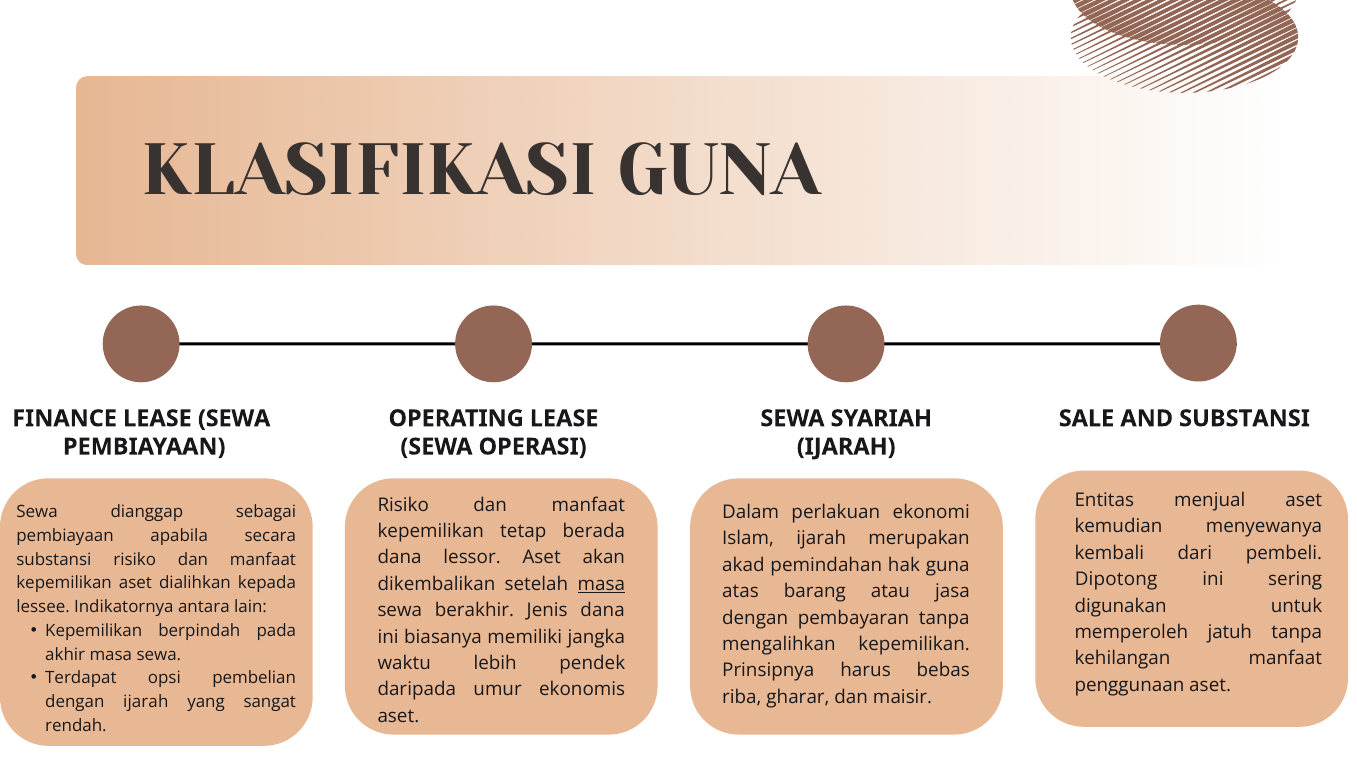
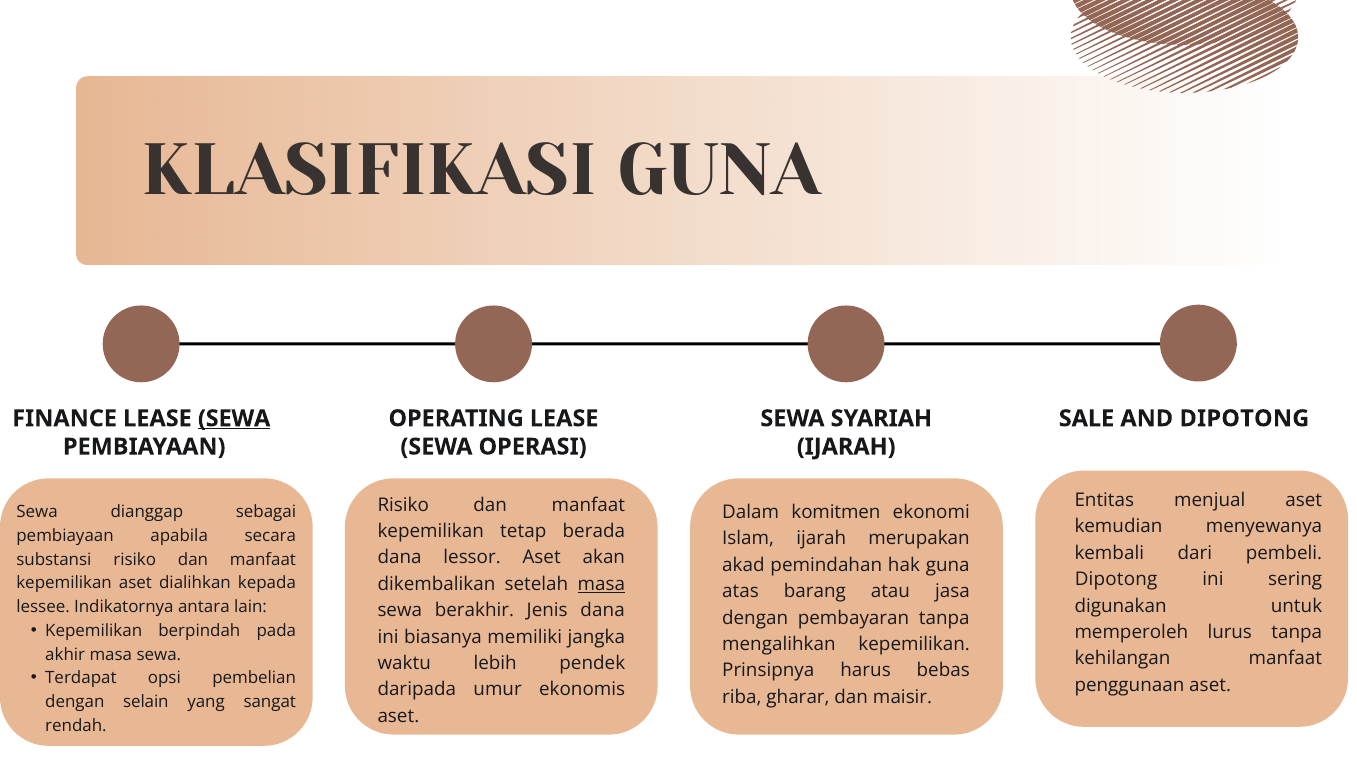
SEWA underline: none -> present (234, 419)
AND SUBSTANSI: SUBSTANSI -> DIPOTONG (1244, 419)
perlakuan: perlakuan -> komitmen (836, 513)
jatuh: jatuh -> lurus (1230, 633)
dengan ijarah: ijarah -> selain (146, 702)
